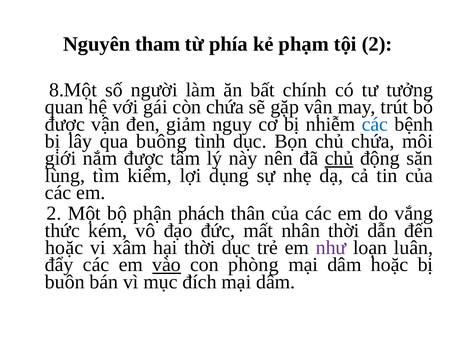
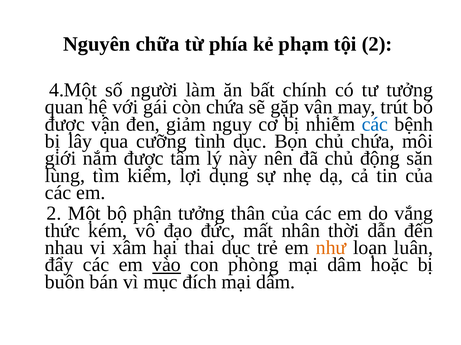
tham: tham -> chữa (157, 44)
8.Một: 8.Một -> 4.Một (73, 90)
buông: buông -> cưỡng (161, 142)
chủ underline: present -> none (339, 159)
phận phách: phách -> tưởng (201, 214)
hoặc: hoặc -> nhau (64, 248)
hại thời: thời -> thai (200, 248)
như colour: purple -> orange (331, 248)
